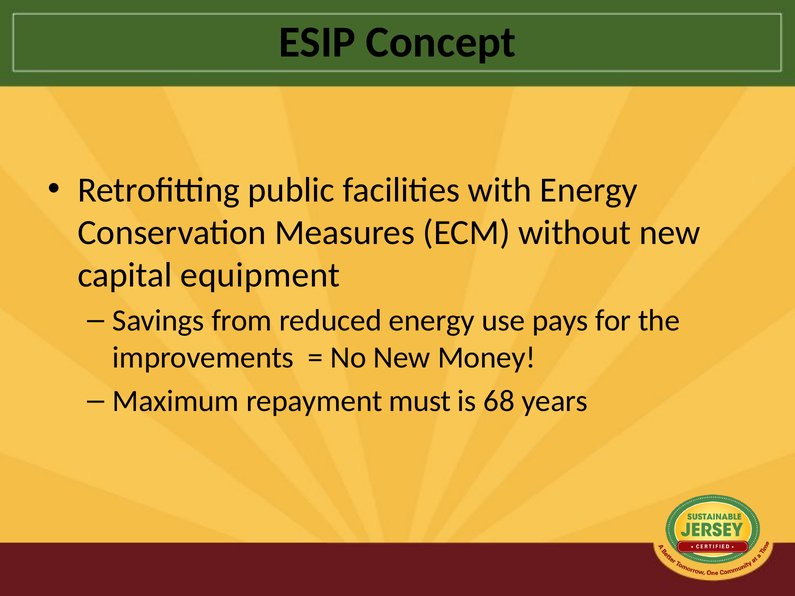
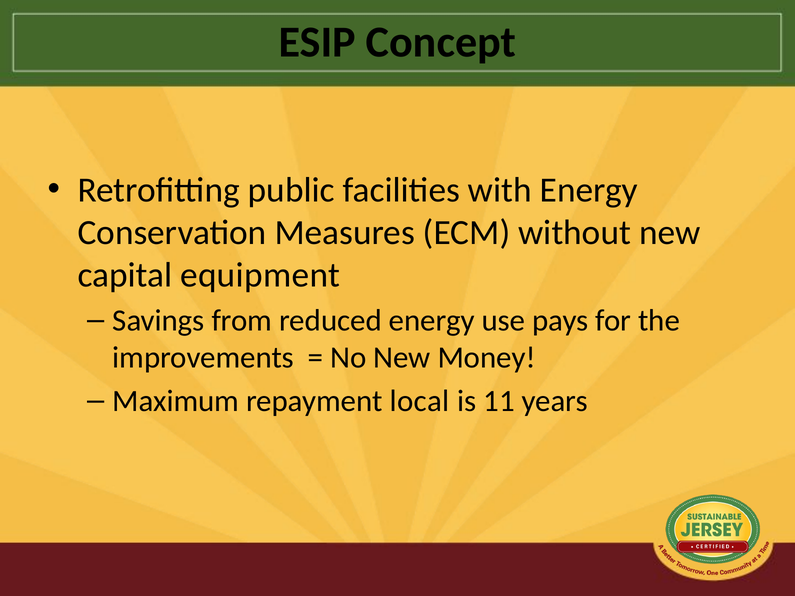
must: must -> local (420, 401)
68: 68 -> 11 (499, 401)
